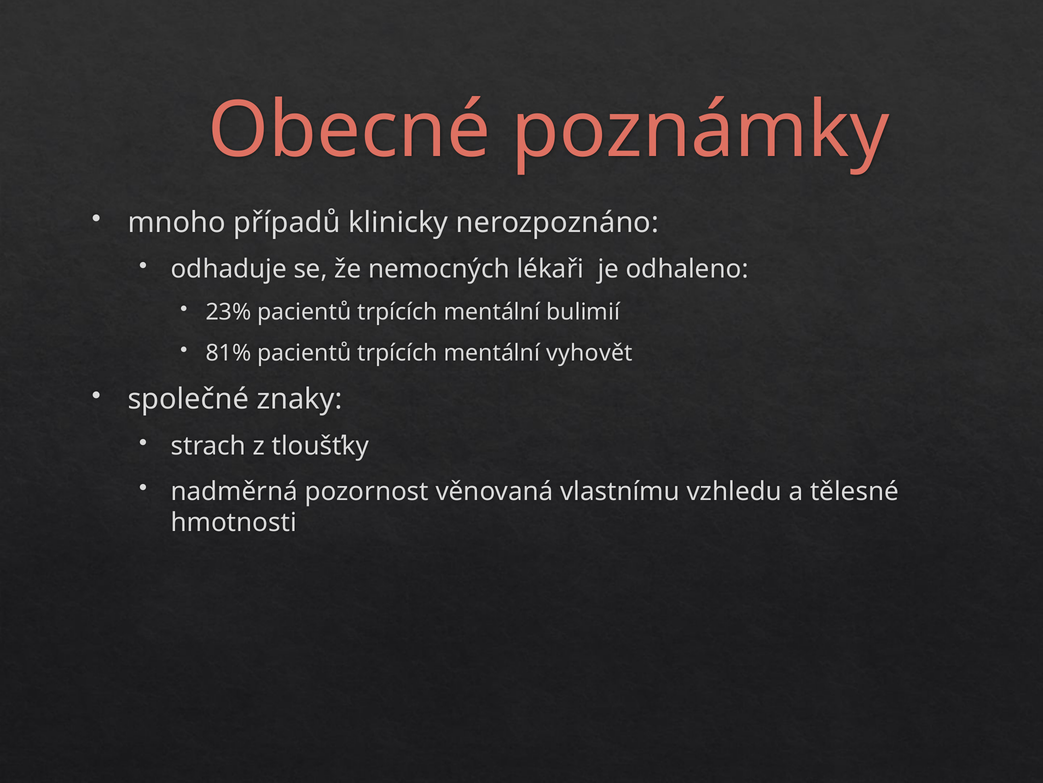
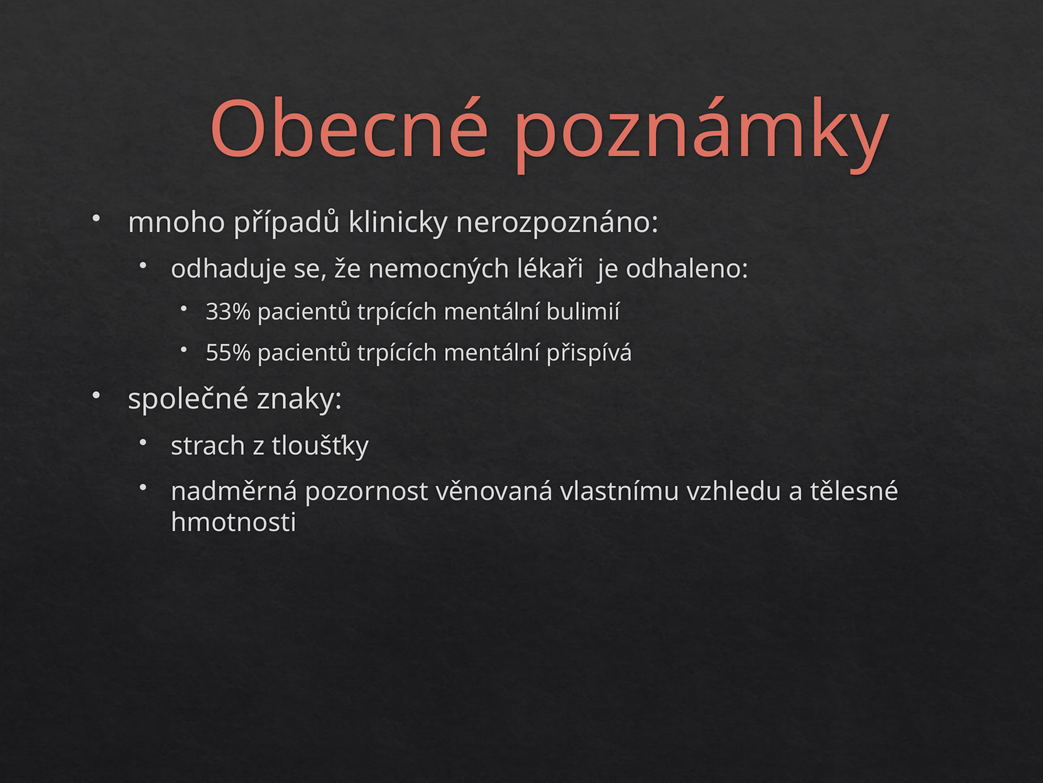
23%: 23% -> 33% (228, 312)
81%: 81% -> 55% (228, 353)
vyhovět: vyhovět -> přispívá (590, 353)
